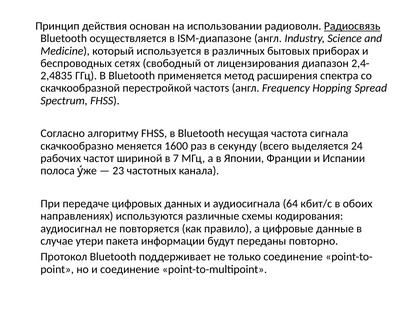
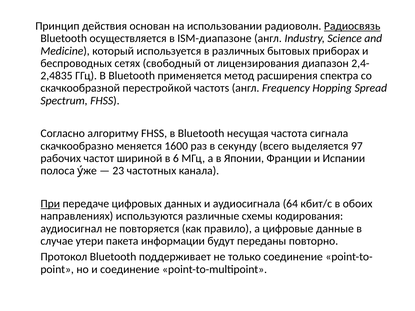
24: 24 -> 97 (357, 146)
7: 7 -> 6 (176, 159)
При underline: none -> present (50, 204)
